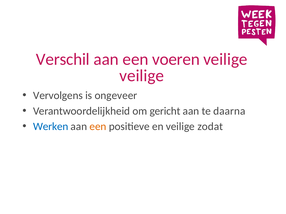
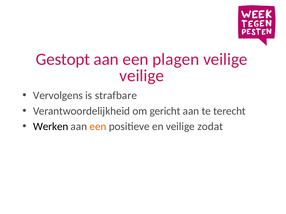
Verschil: Verschil -> Gestopt (63, 59)
voeren: voeren -> plagen (176, 59)
ongeveer: ongeveer -> strafbare (116, 96)
daarna: daarna -> terecht (230, 111)
Werken colour: blue -> black (51, 127)
